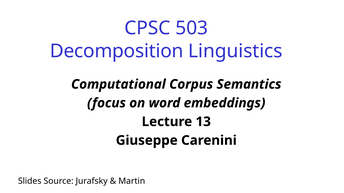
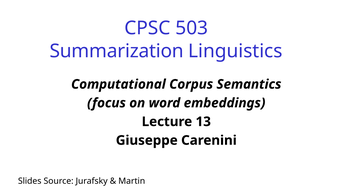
Decomposition: Decomposition -> Summarization (117, 51)
